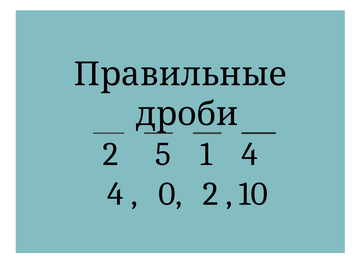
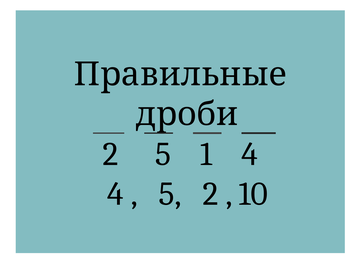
0: 0 -> 5 (170, 194)
